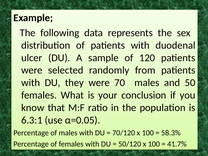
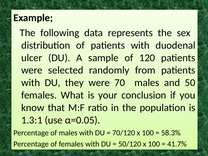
6.3:1: 6.3:1 -> 1.3:1 (32, 120)
